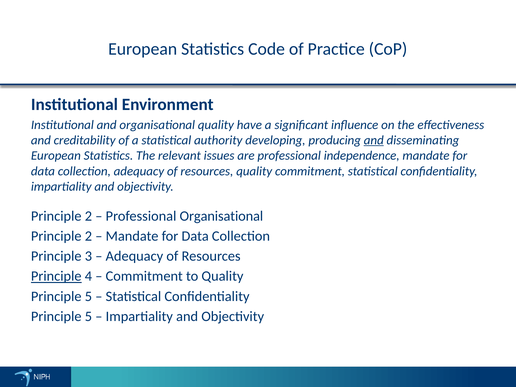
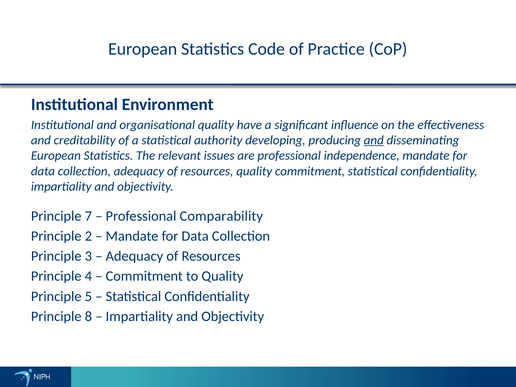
2: 2 -> 7 (88, 216)
Professional Organisational: Organisational -> Comparability (221, 216)
Principle underline: present -> none (56, 276)
5: 5 -> 8 (88, 316)
